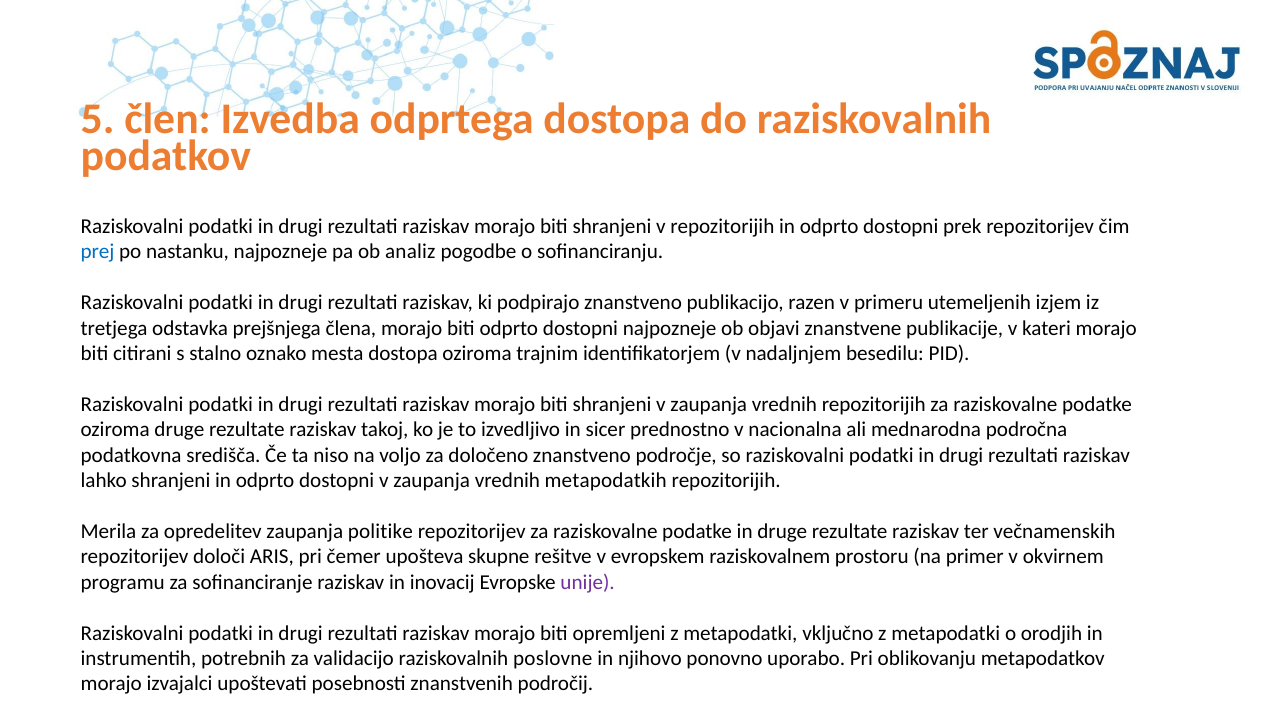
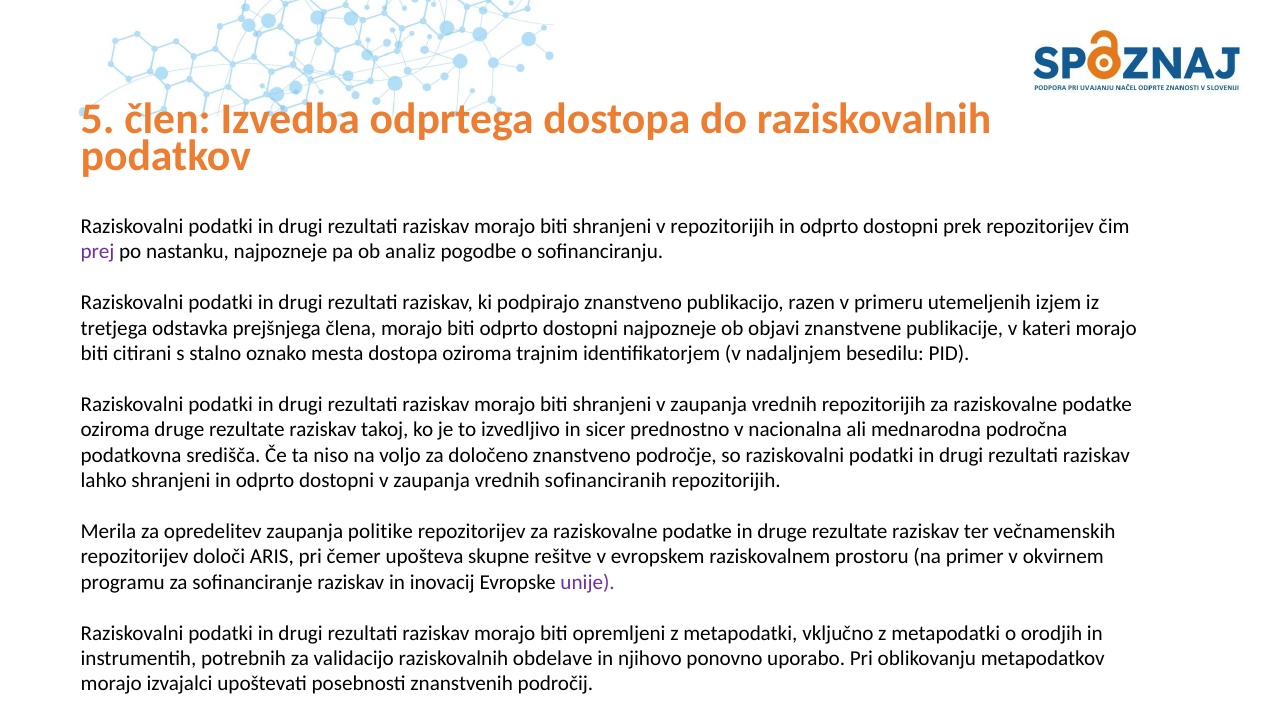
prej colour: blue -> purple (98, 252)
metapodatkih: metapodatkih -> sofinanciranih (606, 481)
poslovne: poslovne -> obdelave (553, 658)
